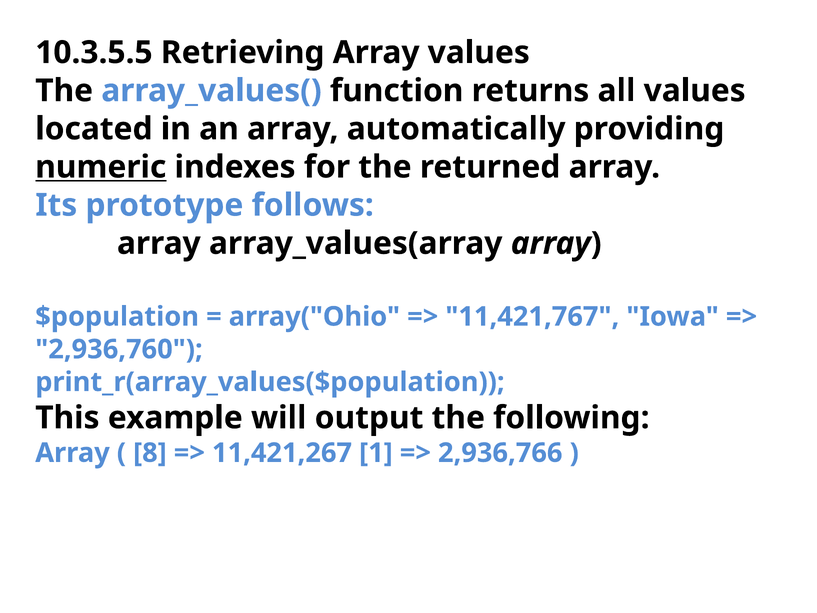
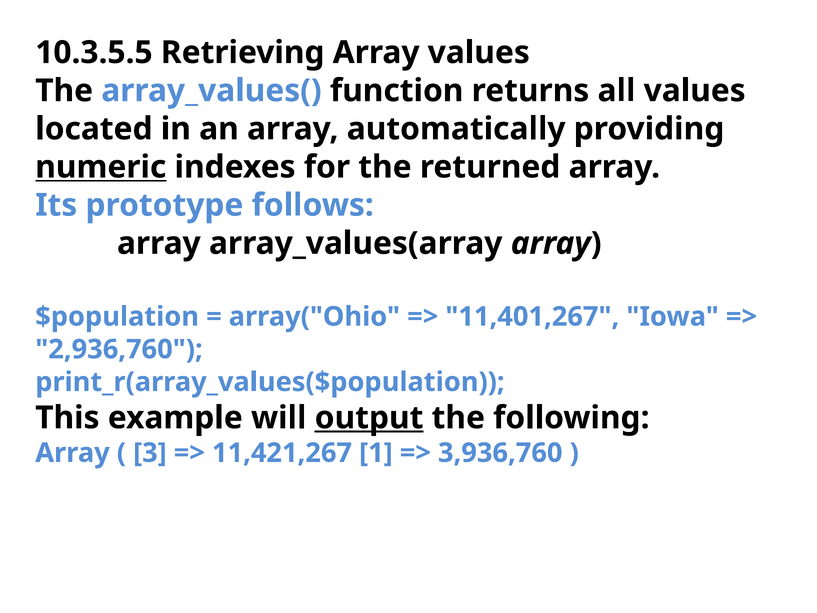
11,421,767: 11,421,767 -> 11,401,267 (532, 317)
output underline: none -> present (369, 418)
8: 8 -> 3 (150, 453)
2,936,766: 2,936,766 -> 3,936,760 (500, 453)
